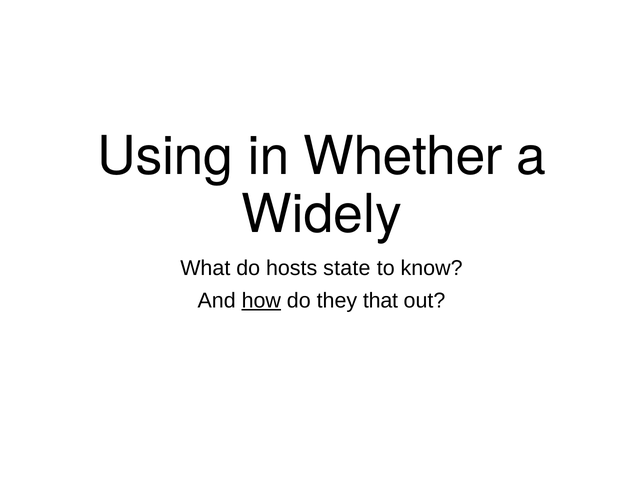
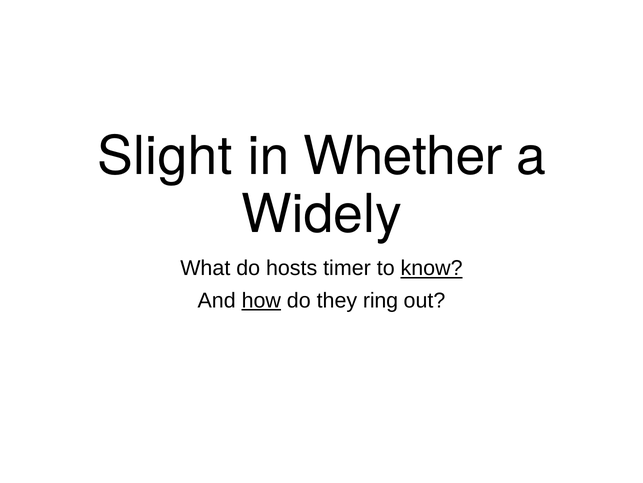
Using: Using -> Slight (165, 156)
state: state -> timer (347, 268)
know underline: none -> present (432, 268)
that: that -> ring (381, 300)
